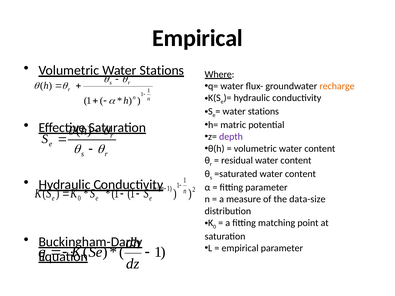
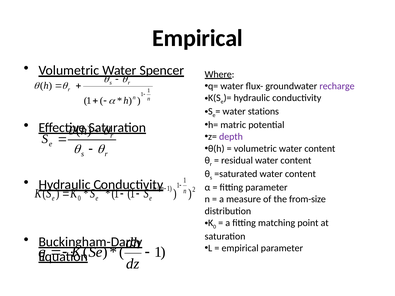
Volumetric Water Stations: Stations -> Spencer (162, 70)
recharge colour: orange -> purple (337, 86)
data-size: data-size -> from-size (307, 199)
